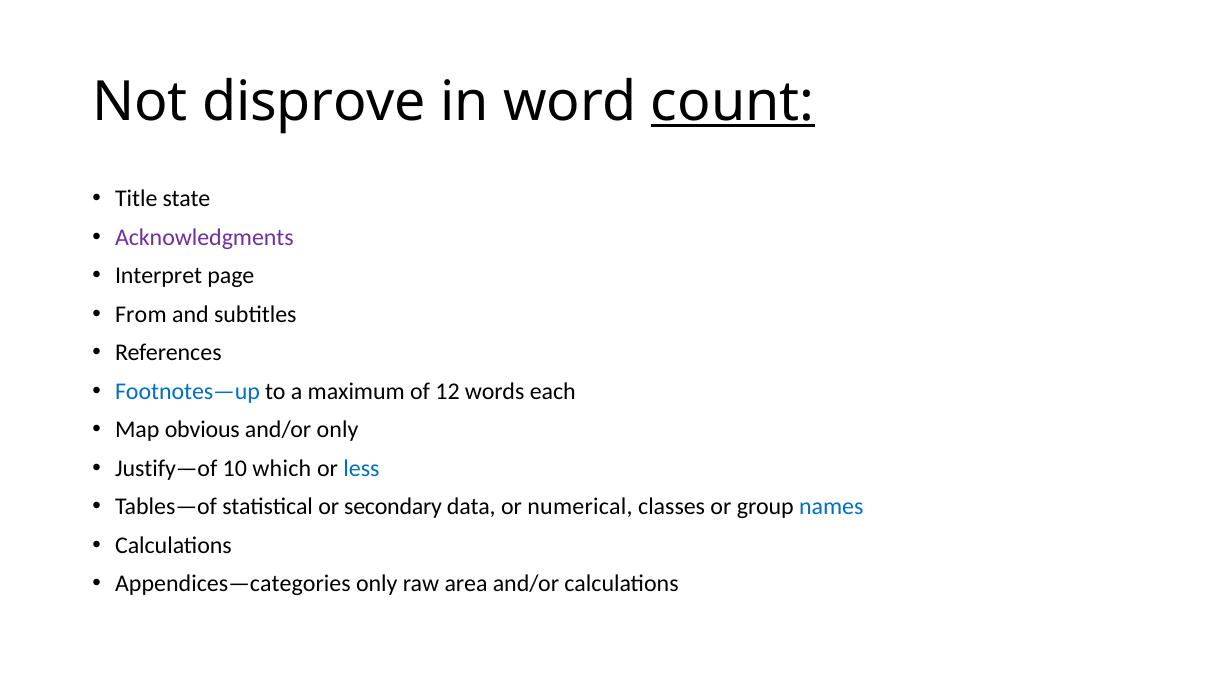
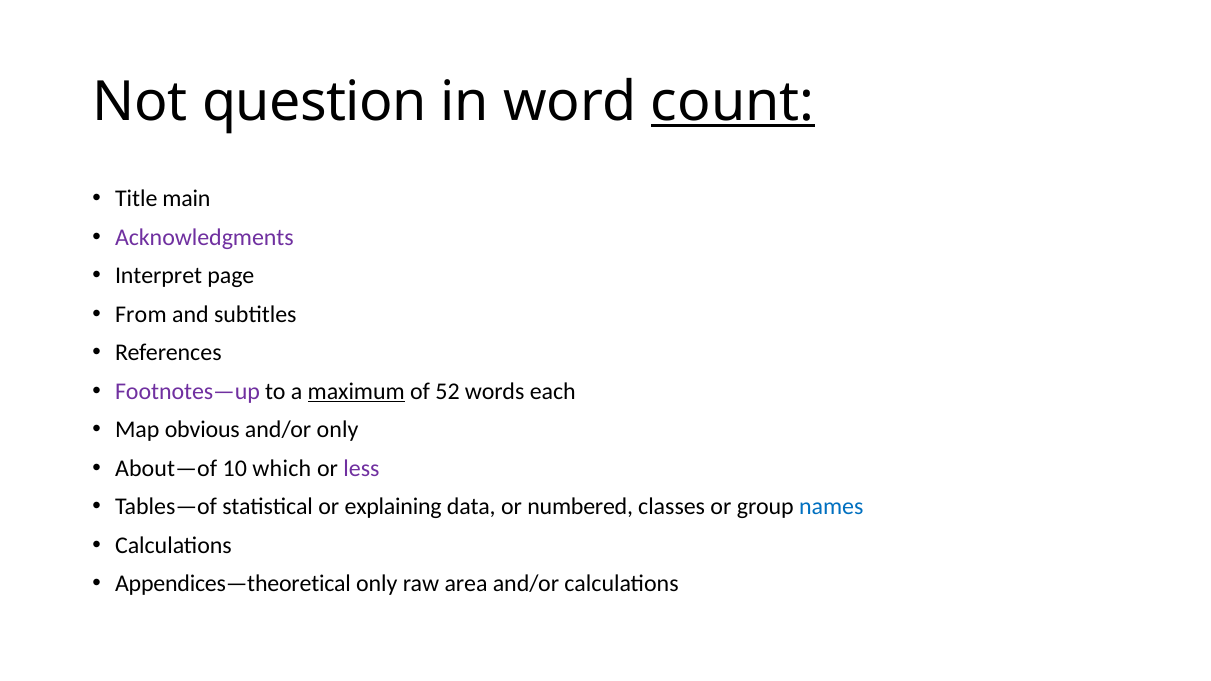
disprove: disprove -> question (314, 102)
state: state -> main (186, 199)
Footnotes—up colour: blue -> purple (187, 391)
maximum underline: none -> present (356, 391)
12: 12 -> 52 (448, 391)
Justify—of: Justify—of -> About—of (166, 468)
less colour: blue -> purple (361, 468)
secondary: secondary -> explaining (393, 507)
numerical: numerical -> numbered (580, 507)
Appendices—categories: Appendices—categories -> Appendices—theoretical (233, 584)
